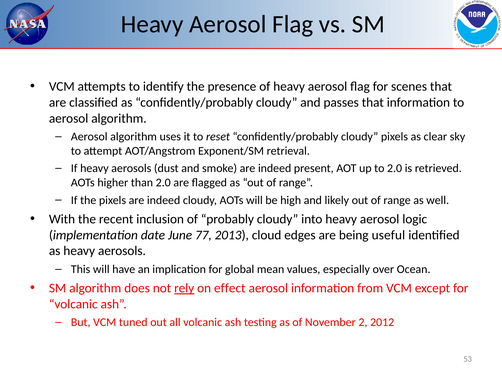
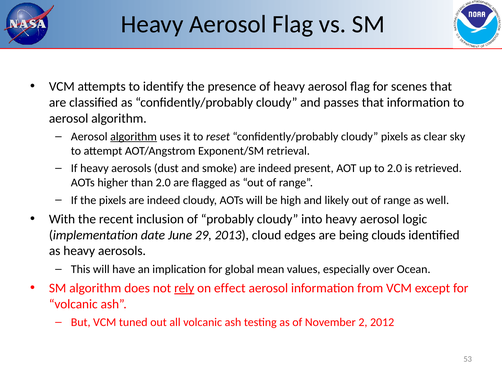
algorithm underline: none -> present (134, 137)
77: 77 -> 29 (203, 235)
useful: useful -> clouds (389, 235)
